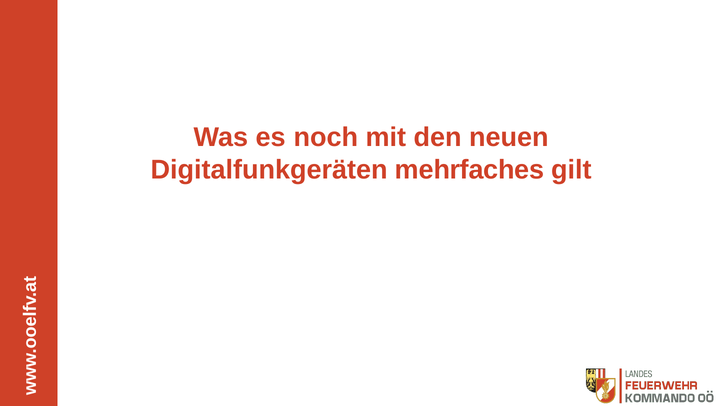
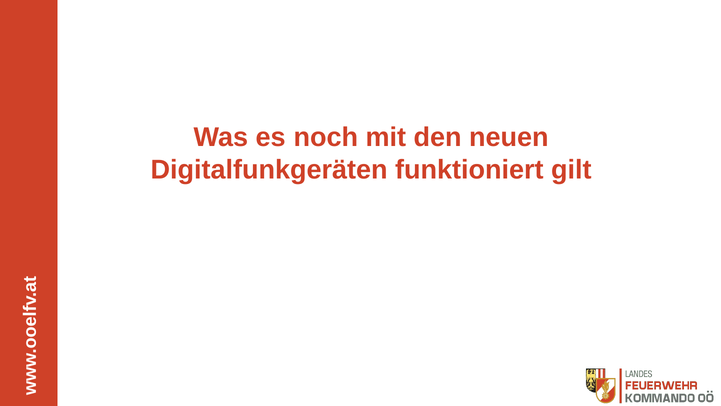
mehrfaches: mehrfaches -> funktioniert (469, 170)
